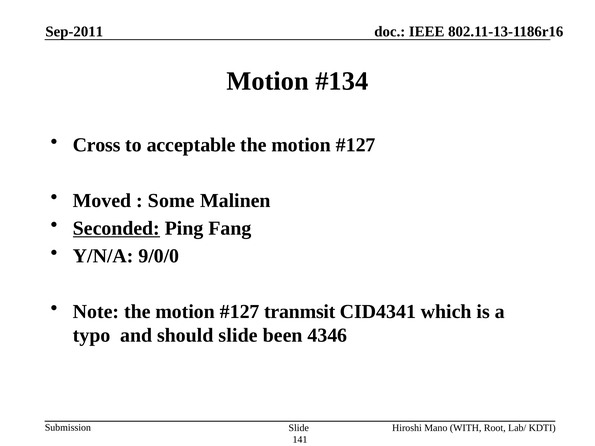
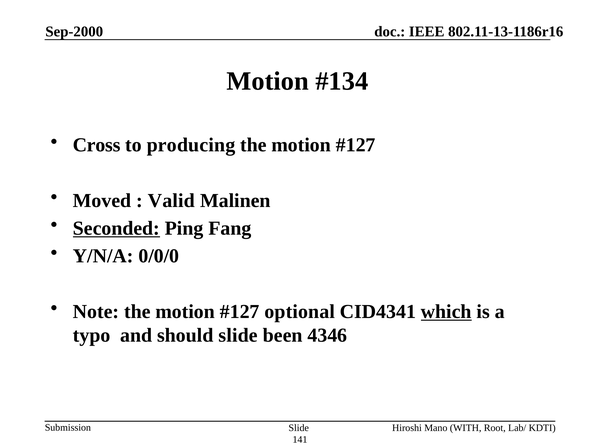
Sep-2011: Sep-2011 -> Sep-2000 (74, 32)
acceptable: acceptable -> producing (191, 145)
Some: Some -> Valid (171, 201)
9/0/0: 9/0/0 -> 0/0/0 (159, 256)
tranmsit: tranmsit -> optional (300, 312)
which underline: none -> present (446, 312)
